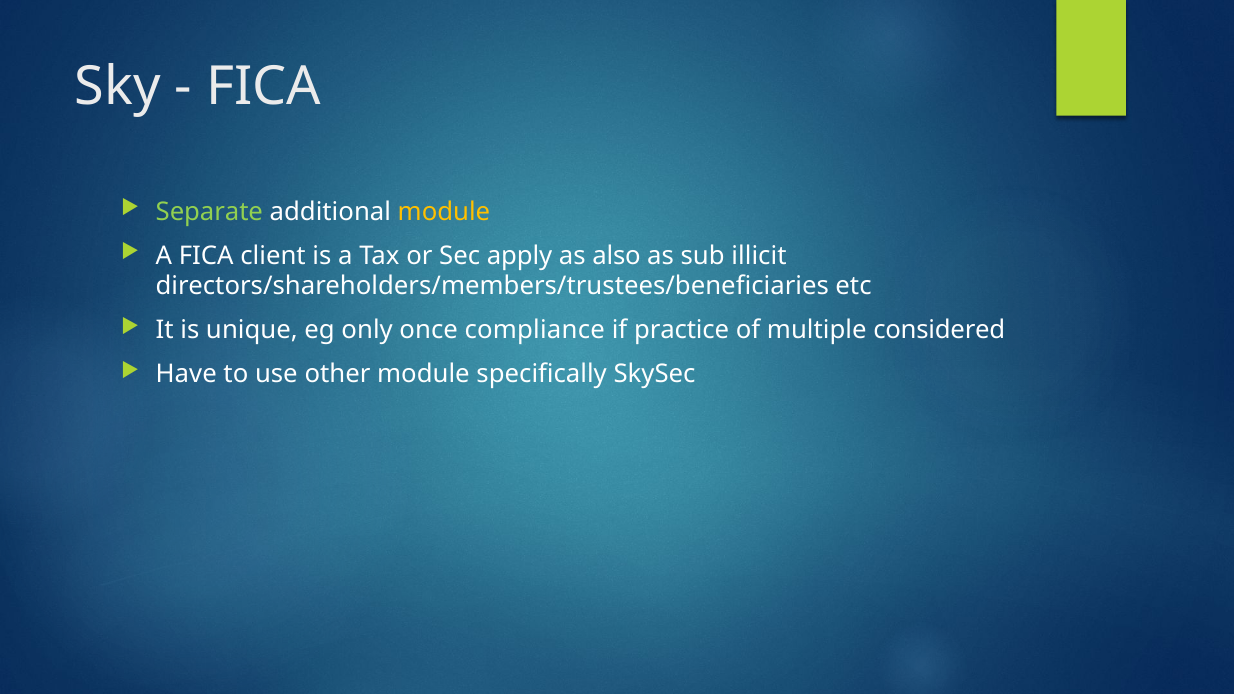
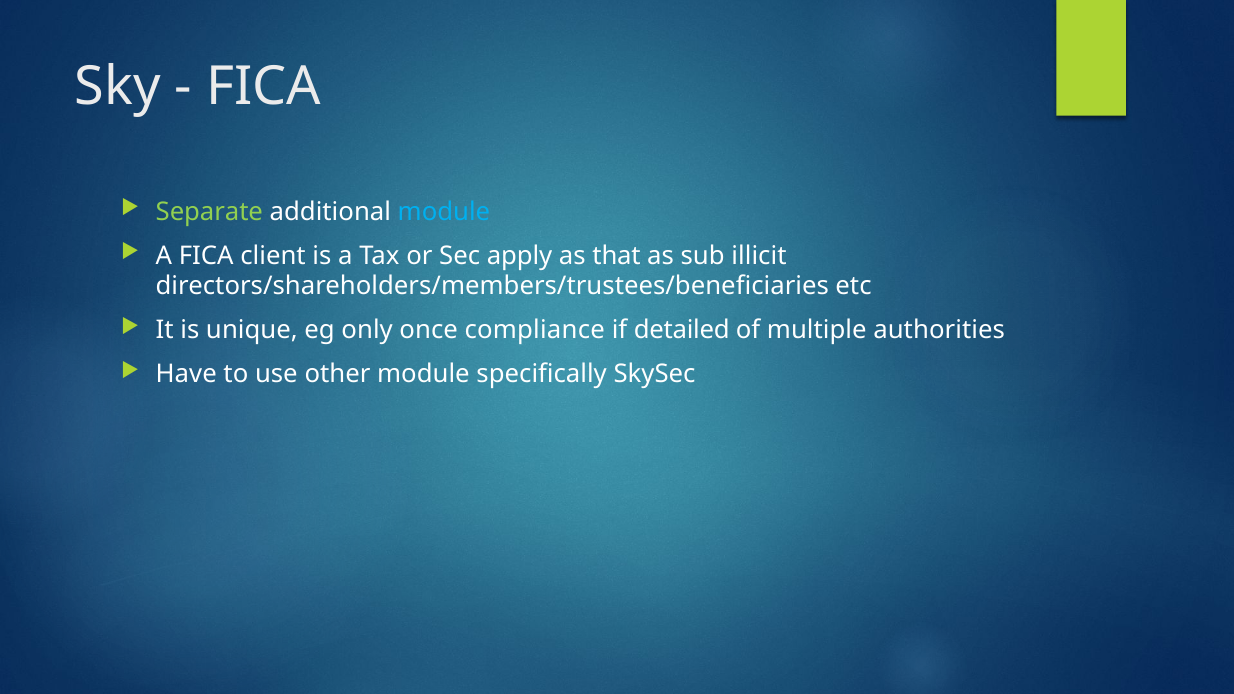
module colour: yellow -> light blue (444, 212)
also: also -> that (617, 256)
practice: practice -> detailed (682, 330)
considered: considered -> authorities (939, 330)
